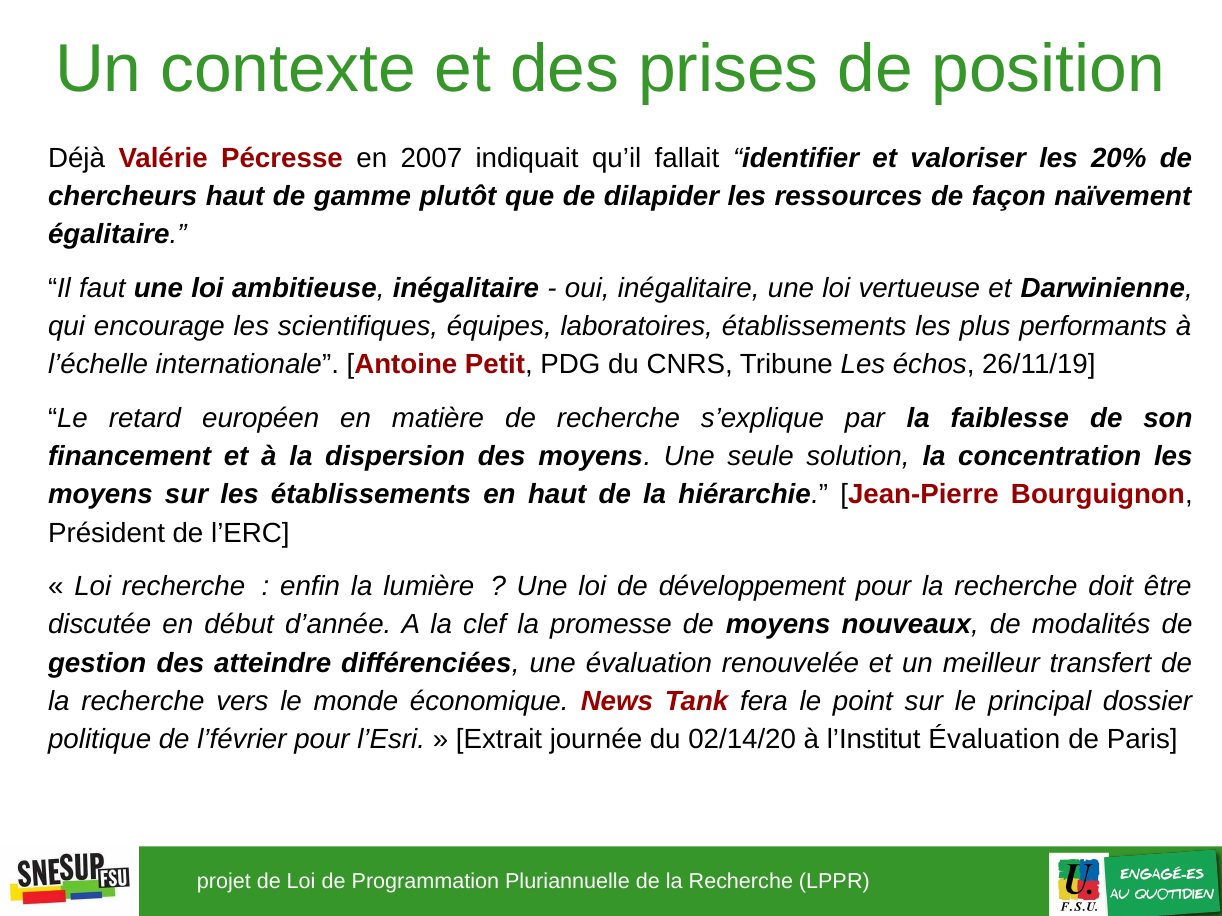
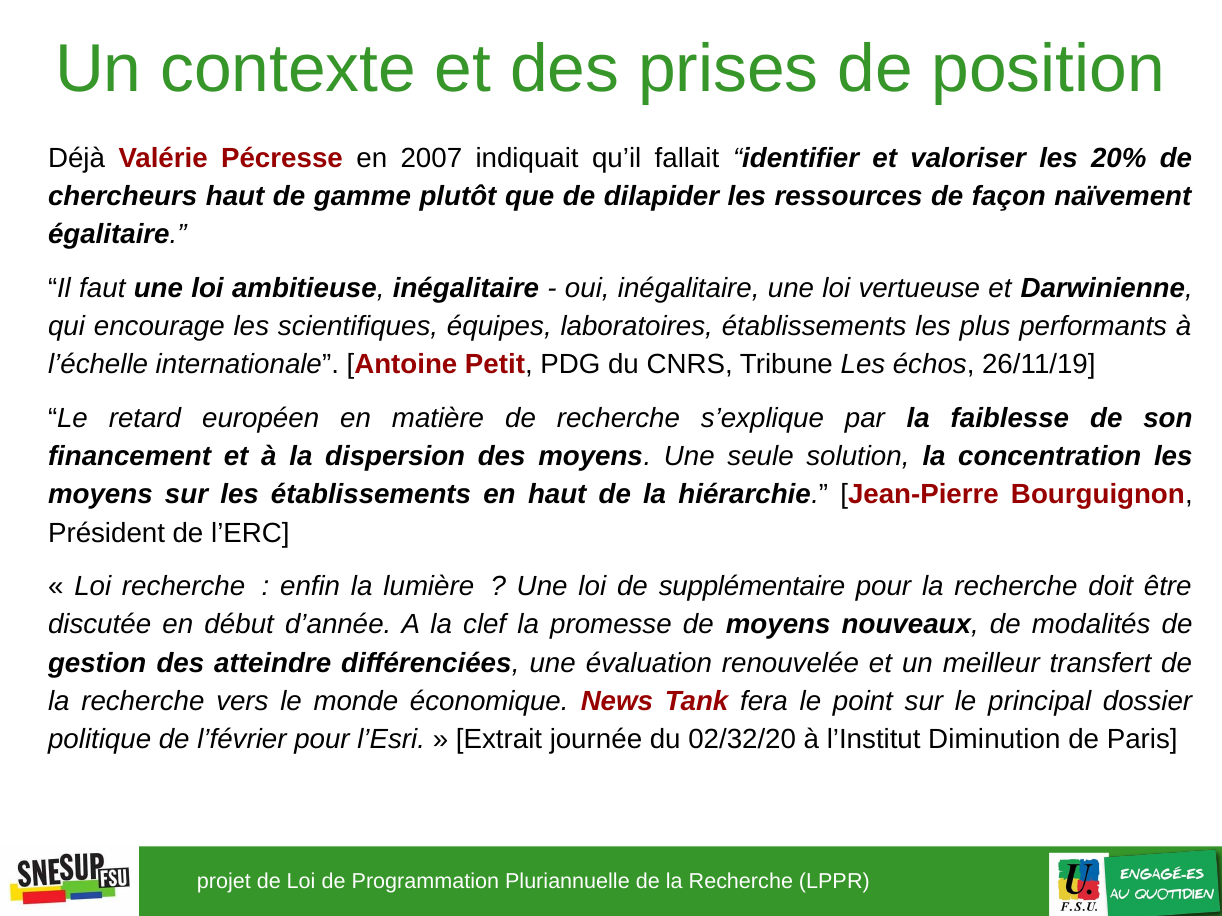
développement: développement -> supplémentaire (752, 587)
02/14/20: 02/14/20 -> 02/32/20 (742, 740)
l’Institut Évaluation: Évaluation -> Diminution (994, 740)
